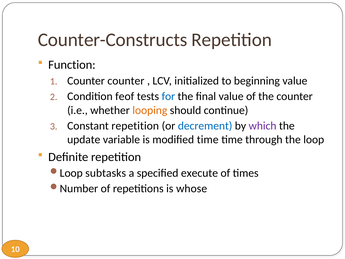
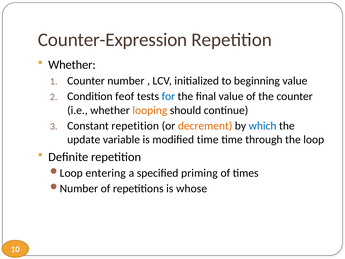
Counter-Constructs: Counter-Constructs -> Counter-Expression (113, 40)
Function: Function -> Whether (72, 65)
Counter counter: counter -> number (126, 81)
decrement colour: blue -> orange (205, 126)
which colour: purple -> blue (263, 126)
subtasks: subtasks -> entering (106, 173)
execute: execute -> priming (199, 173)
